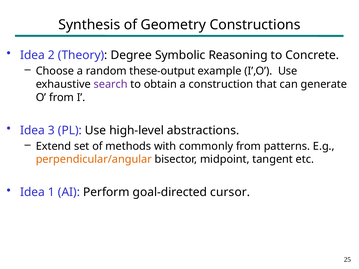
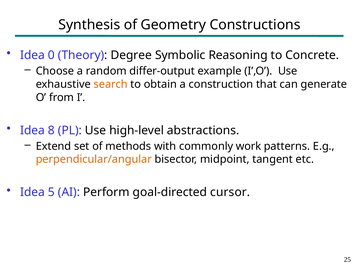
2: 2 -> 0 (51, 55)
these-output: these-output -> differ-output (162, 71)
search colour: purple -> orange (111, 84)
3: 3 -> 8 (51, 130)
commonly from: from -> work (249, 146)
1: 1 -> 5 (51, 192)
